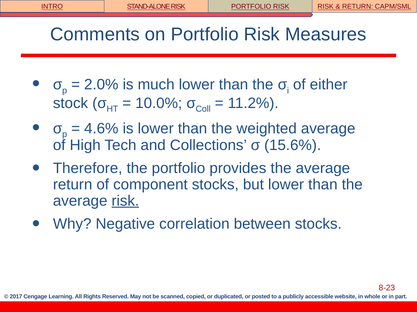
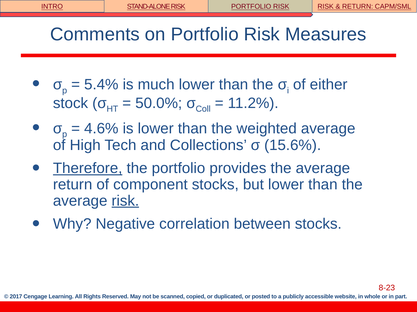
2.0%: 2.0% -> 5.4% (101, 85)
10.0%: 10.0% -> 50.0% (159, 103)
Therefore underline: none -> present (88, 169)
